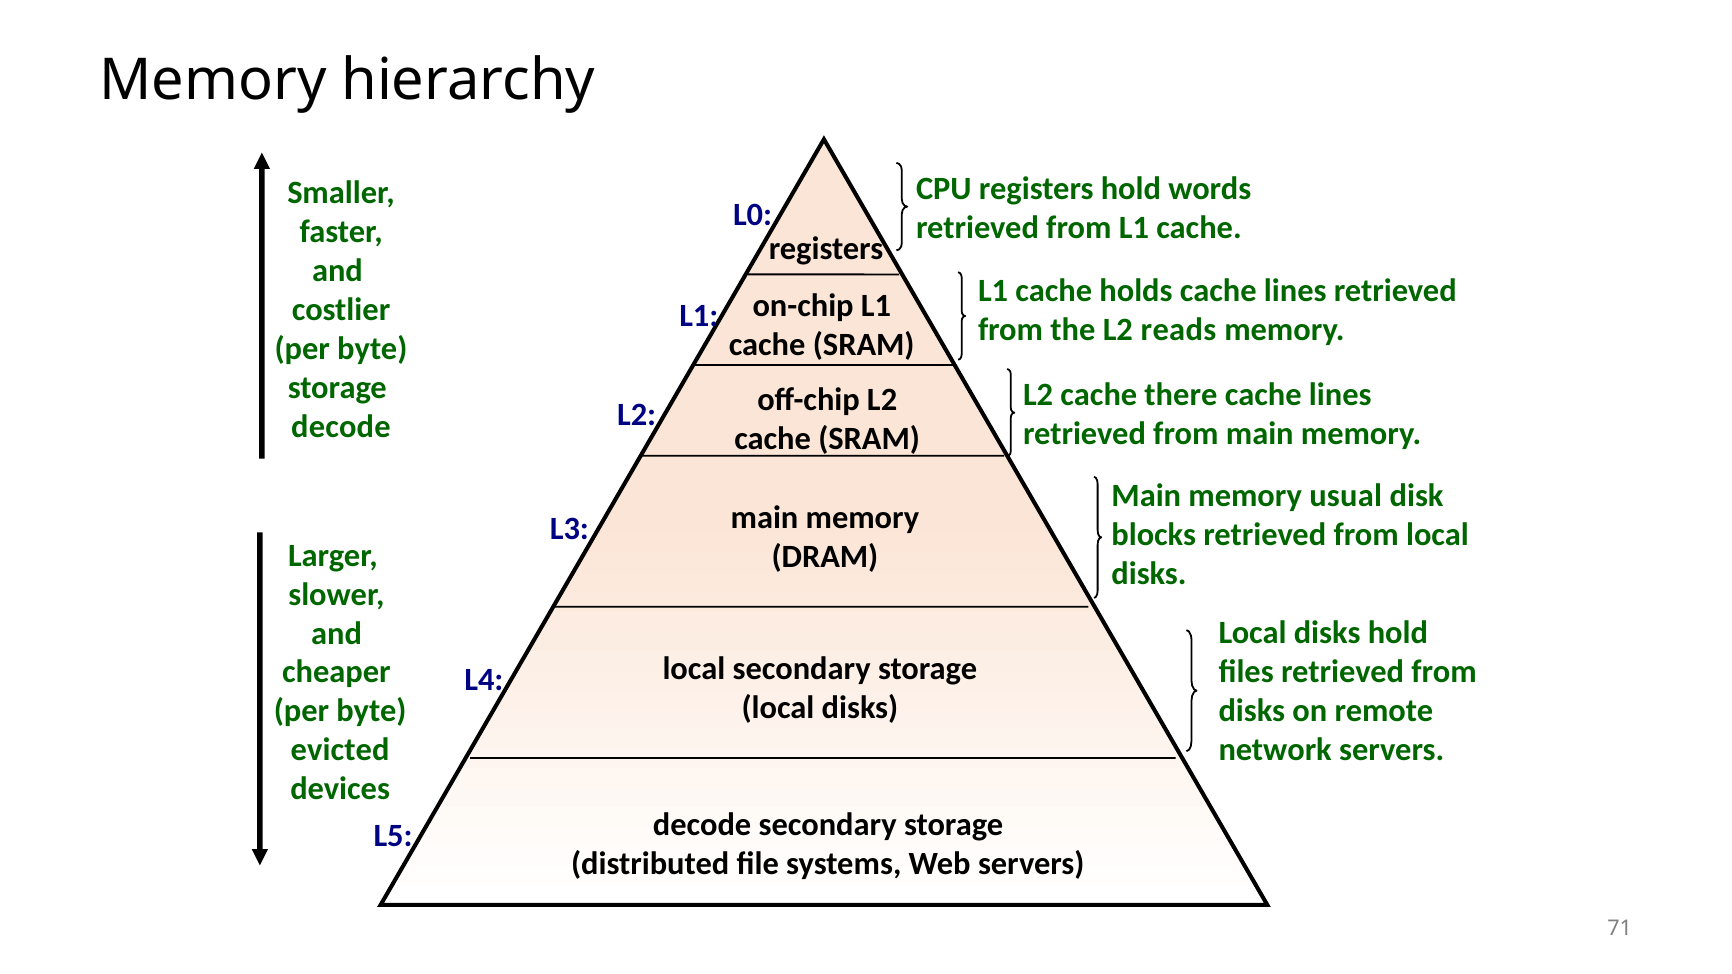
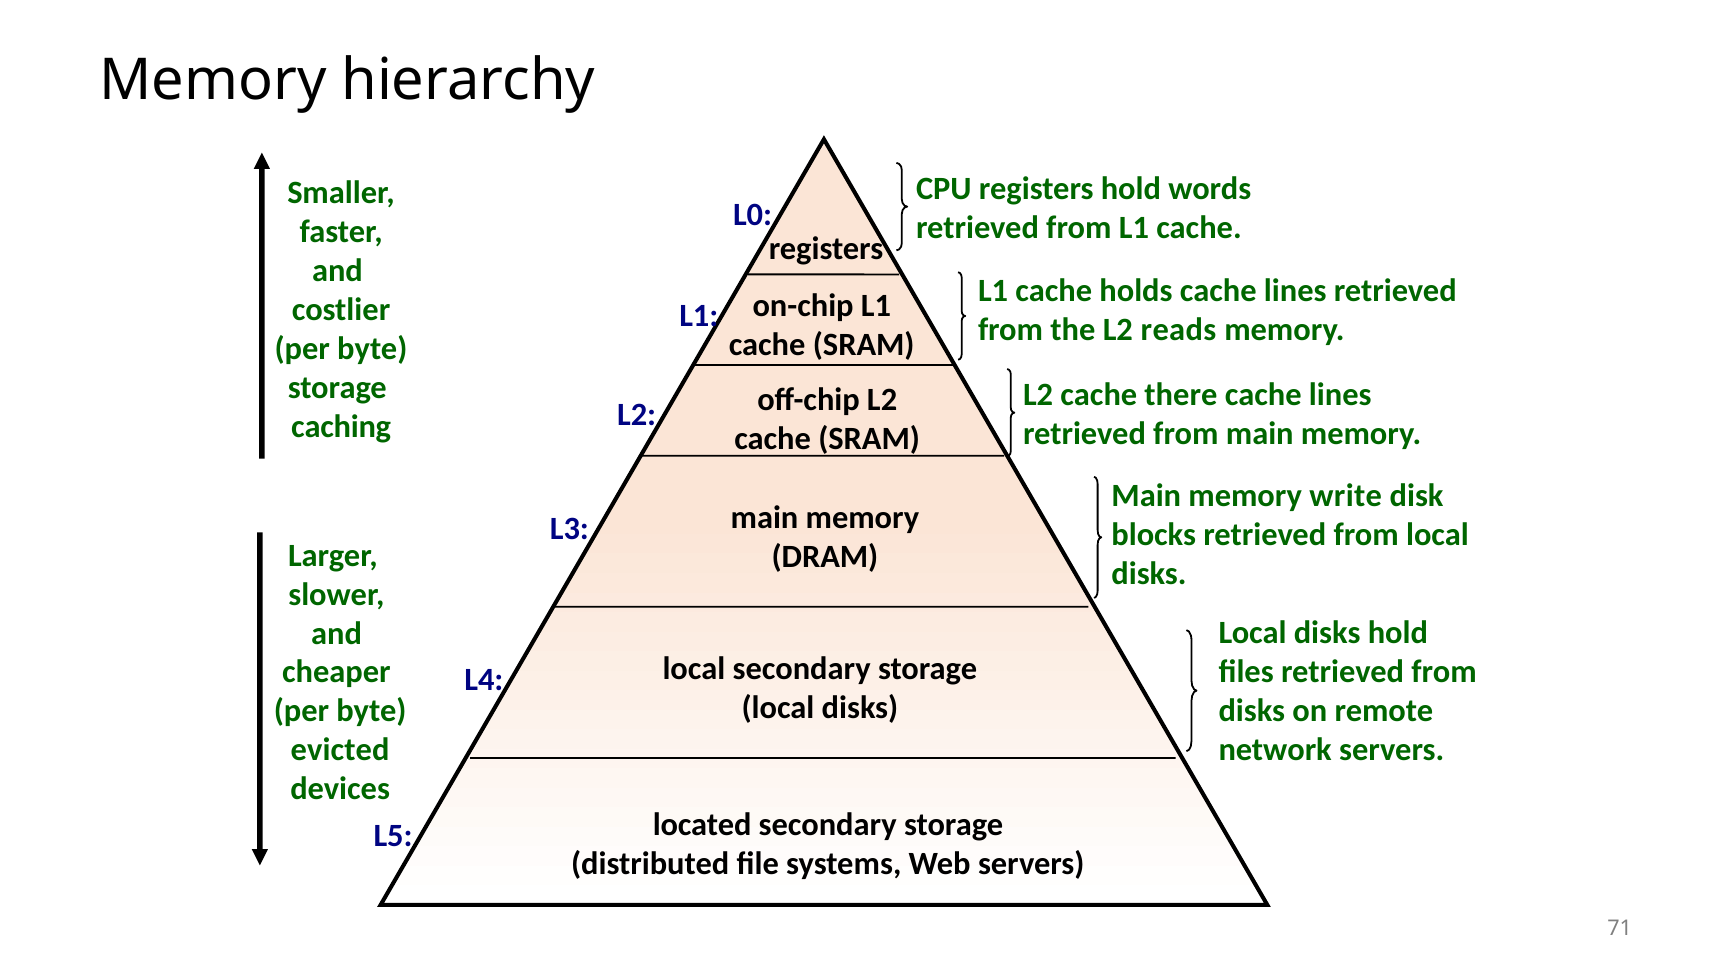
decode: decode -> caching (341, 427)
usual: usual -> write (1346, 496)
decode: decode -> located (702, 825)
